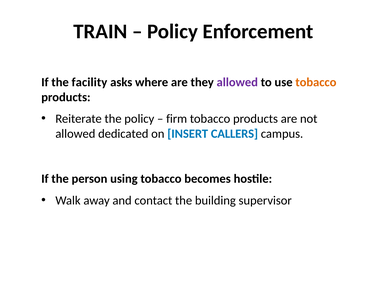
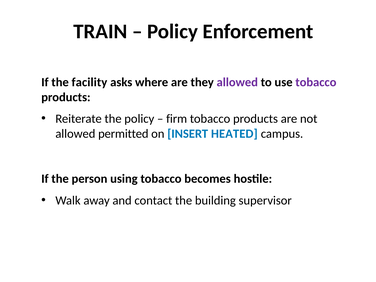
tobacco colour: orange -> purple (316, 82)
dedicated: dedicated -> permitted (123, 134)
CALLERS: CALLERS -> HEATED (234, 134)
